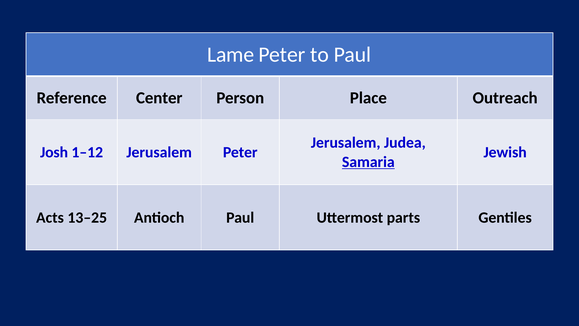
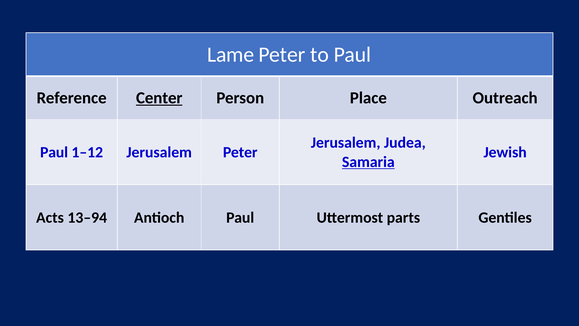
Center underline: none -> present (159, 98)
Josh: Josh -> Paul (54, 152)
13–25: 13–25 -> 13–94 (87, 217)
